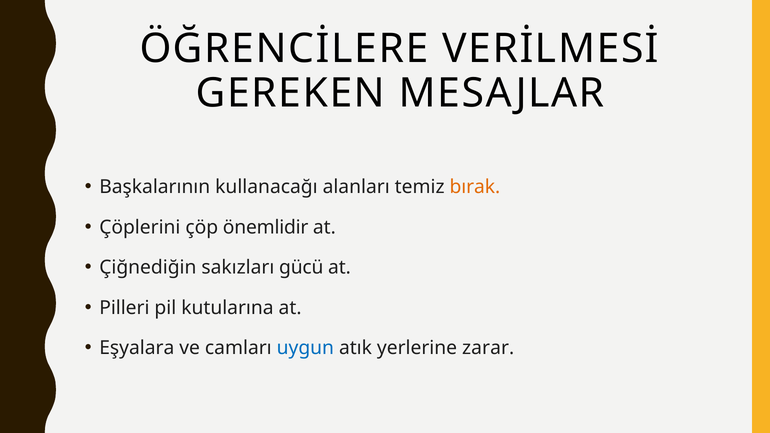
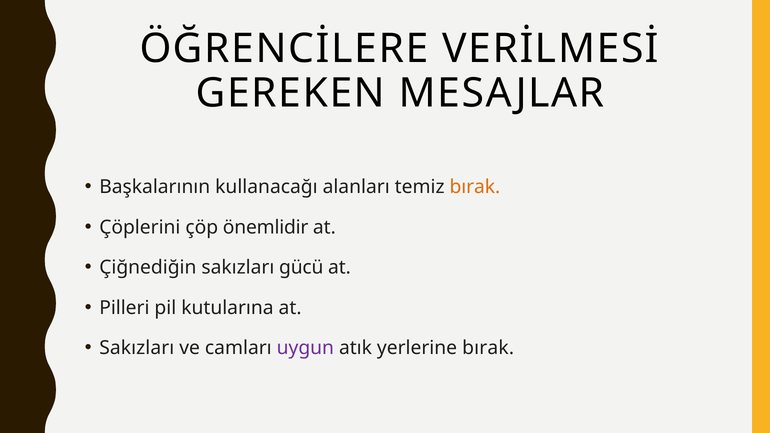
Eşyalara: Eşyalara -> Sakızları (137, 348)
uygun colour: blue -> purple (305, 348)
yerlerine zarar: zarar -> bırak (488, 348)
